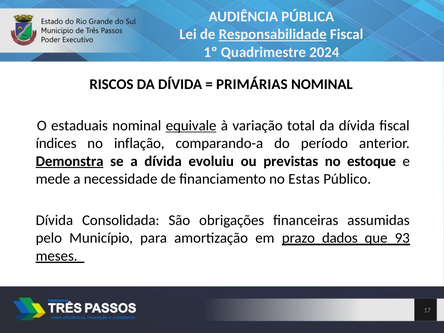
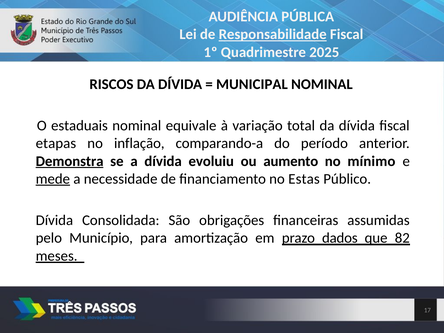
2024: 2024 -> 2025 (324, 52)
PRIMÁRIAS: PRIMÁRIAS -> MUNICIPAL (252, 84)
equivale underline: present -> none (191, 126)
índices: índices -> etapas (56, 143)
previstas: previstas -> aumento (291, 161)
estoque: estoque -> mínimo (371, 161)
mede underline: none -> present (53, 179)
93: 93 -> 82 (402, 238)
